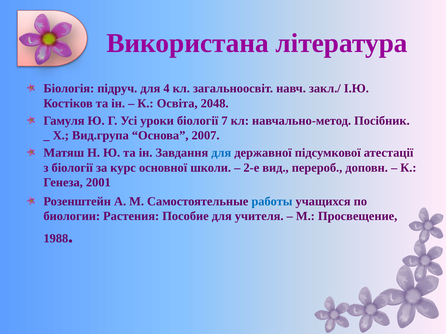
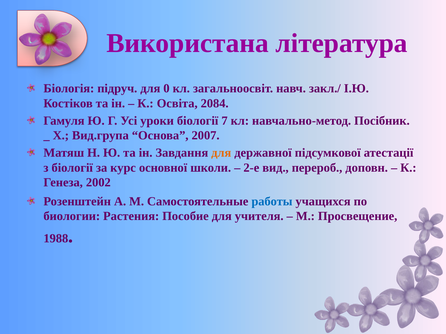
4: 4 -> 0 (167, 89)
2048: 2048 -> 2084 (215, 103)
для colour: blue -> orange (221, 153)
2001: 2001 -> 2002 (98, 183)
